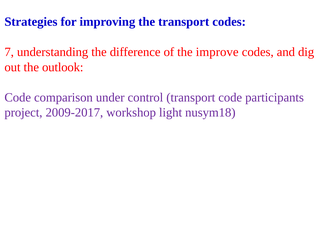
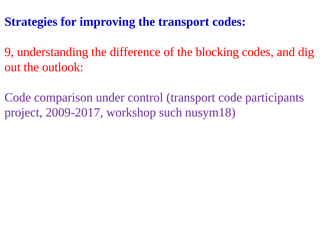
7: 7 -> 9 (9, 52)
improve: improve -> blocking (217, 52)
light: light -> such (171, 113)
